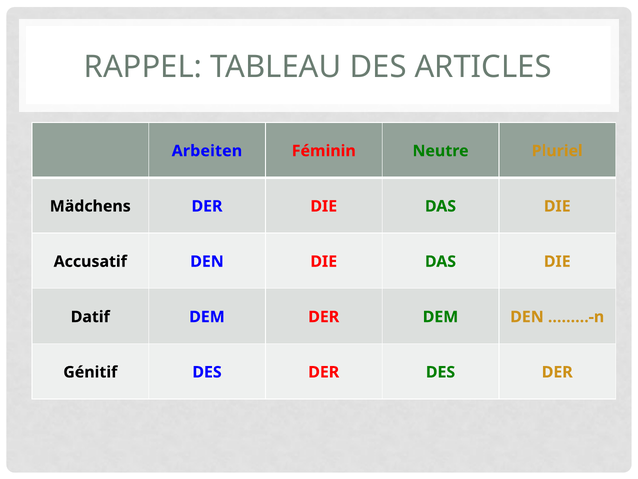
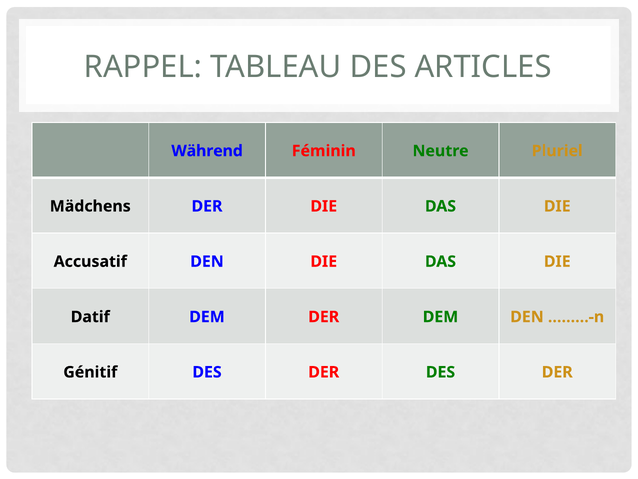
Arbeiten: Arbeiten -> Während (207, 151)
